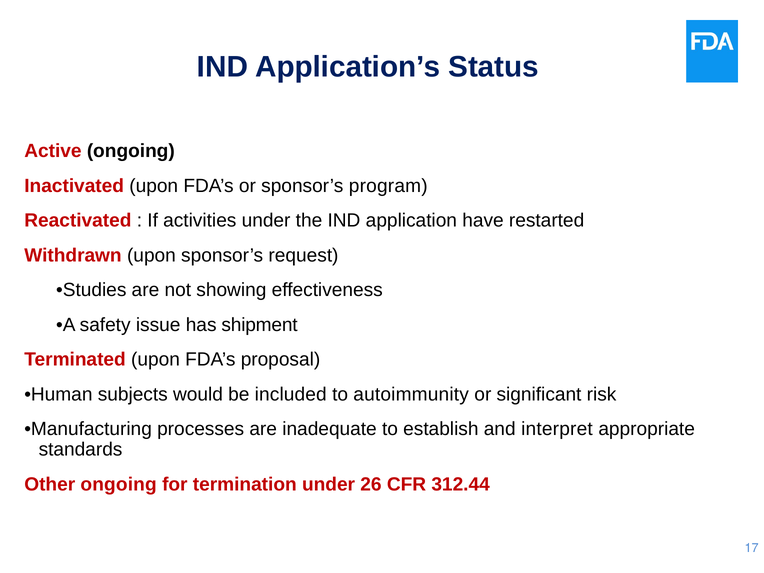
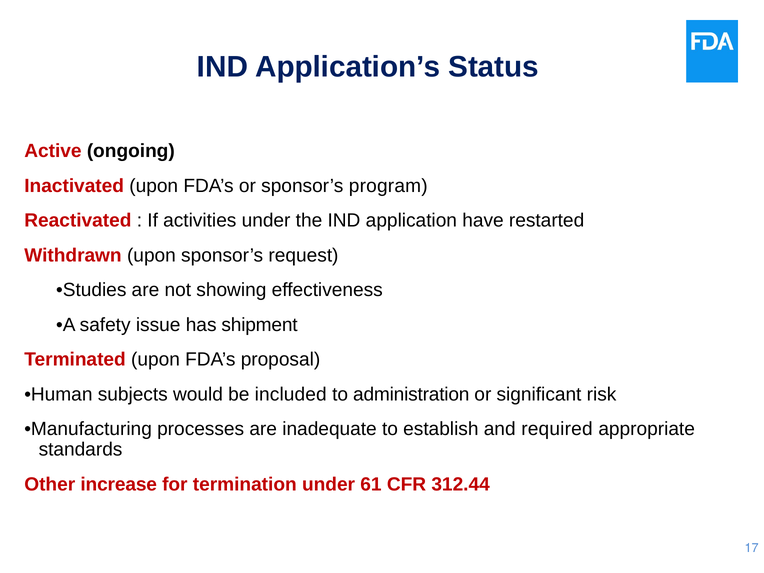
autoimmunity: autoimmunity -> administration (411, 394)
interpret: interpret -> required (557, 429)
Other ongoing: ongoing -> increase (119, 484)
26: 26 -> 61 (371, 484)
